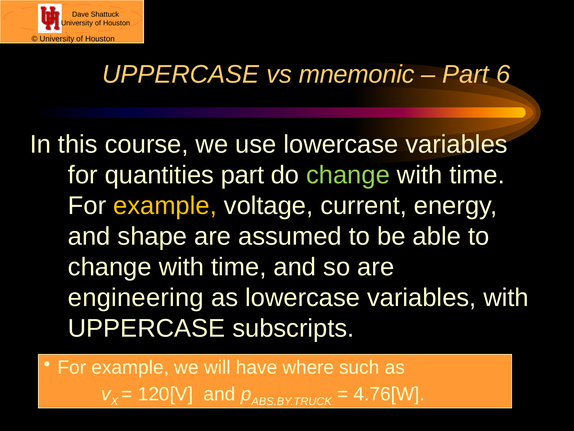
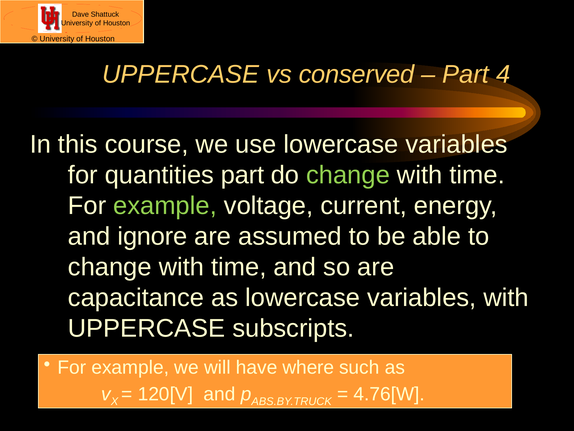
mnemonic: mnemonic -> conserved (357, 74)
6: 6 -> 4 (503, 74)
example colour: yellow -> light green (165, 206)
shape: shape -> ignore (152, 236)
engineering: engineering -> capacitance (136, 297)
